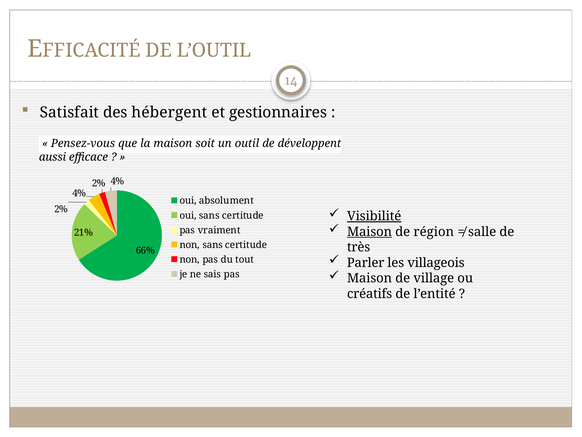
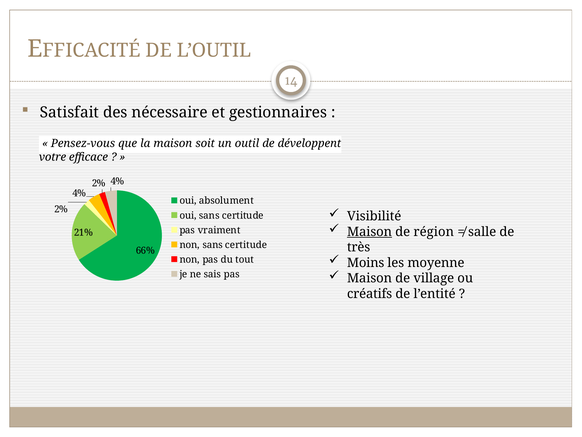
hébergent: hébergent -> nécessaire (170, 112)
aussi: aussi -> votre (53, 157)
Visibilité underline: present -> none (374, 216)
Parler: Parler -> Moins (366, 263)
villageois: villageois -> moyenne (436, 263)
